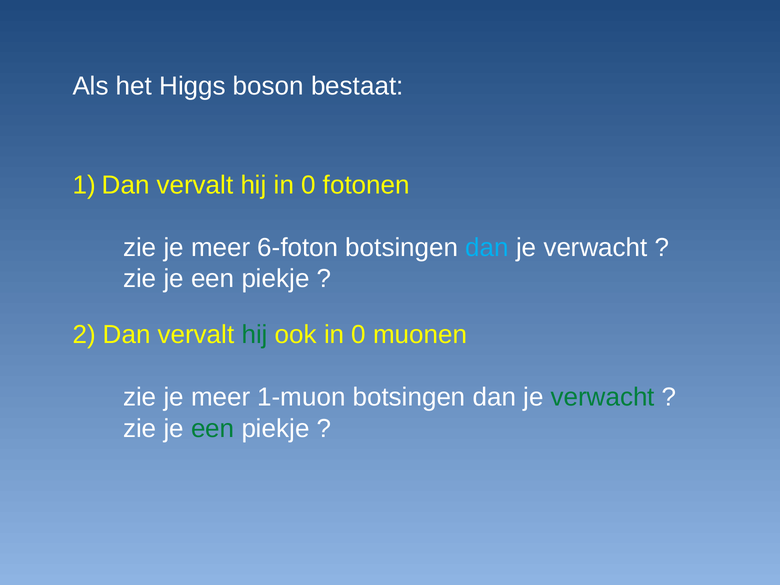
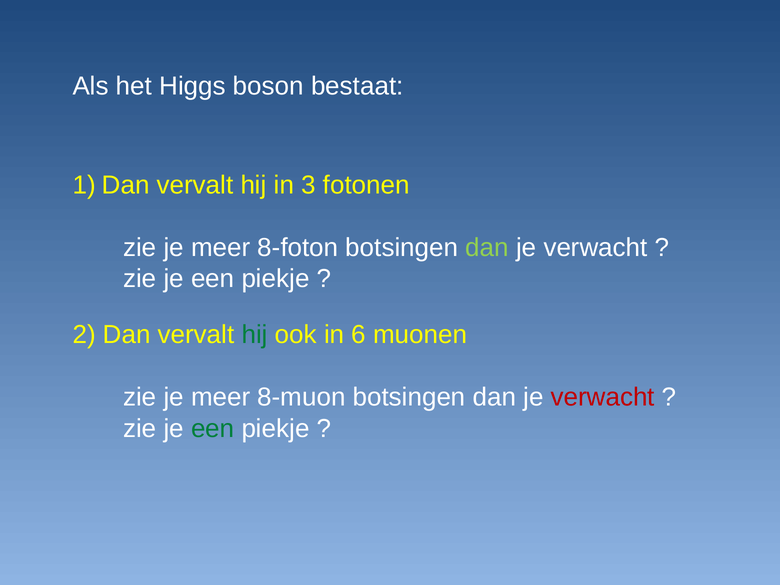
hij in 0: 0 -> 3 (308, 185)
6-foton: 6-foton -> 8-foton (298, 247)
dan colour: light blue -> light green (487, 247)
ook in 0: 0 -> 6 (359, 335)
1-muon: 1-muon -> 8-muon (301, 397)
verwacht colour: green -> red (603, 397)
